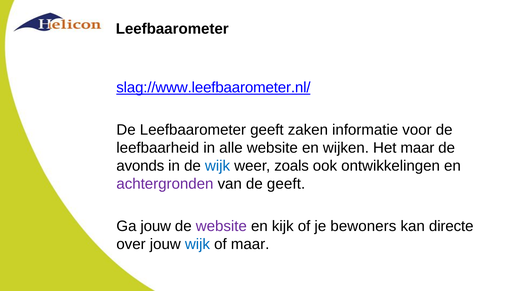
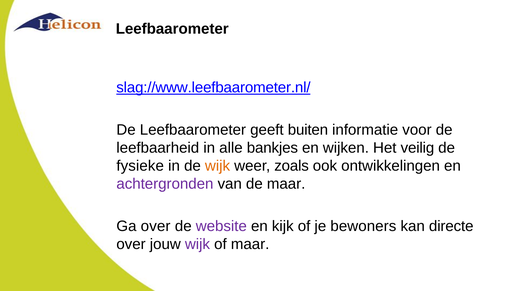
zaken: zaken -> buiten (308, 130)
alle website: website -> bankjes (272, 148)
Het maar: maar -> veilig (417, 148)
avonds: avonds -> fysieke (140, 166)
wijk colour: blue -> orange (218, 166)
de geeft: geeft -> maar (286, 184)
Ga jouw: jouw -> over (156, 226)
wijk colour: blue -> purple (197, 244)
